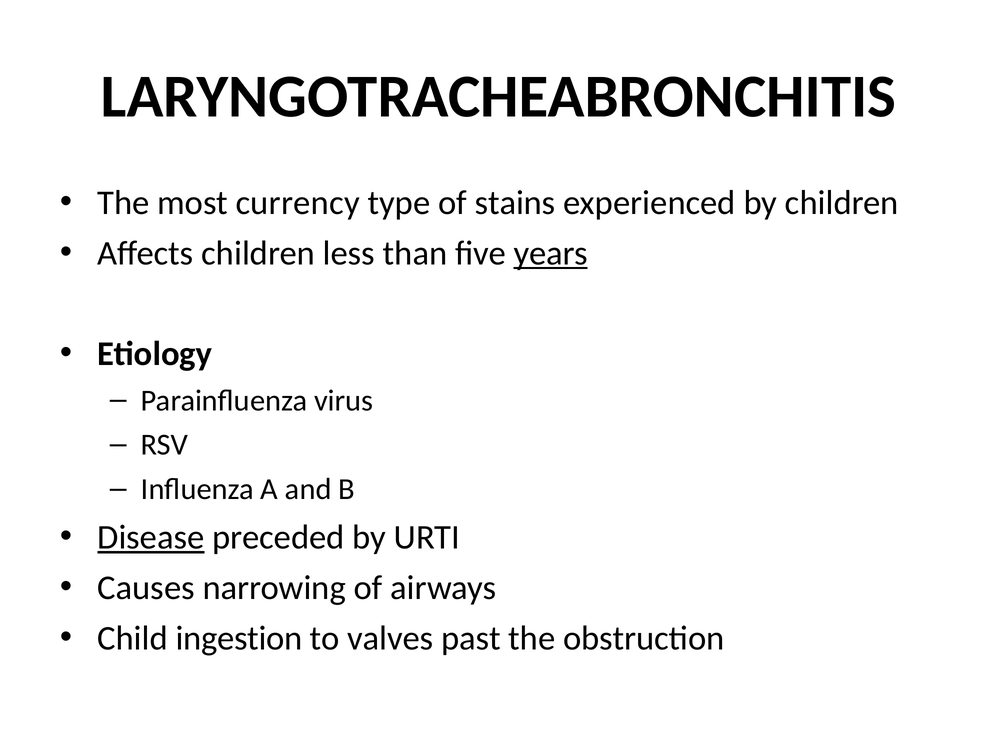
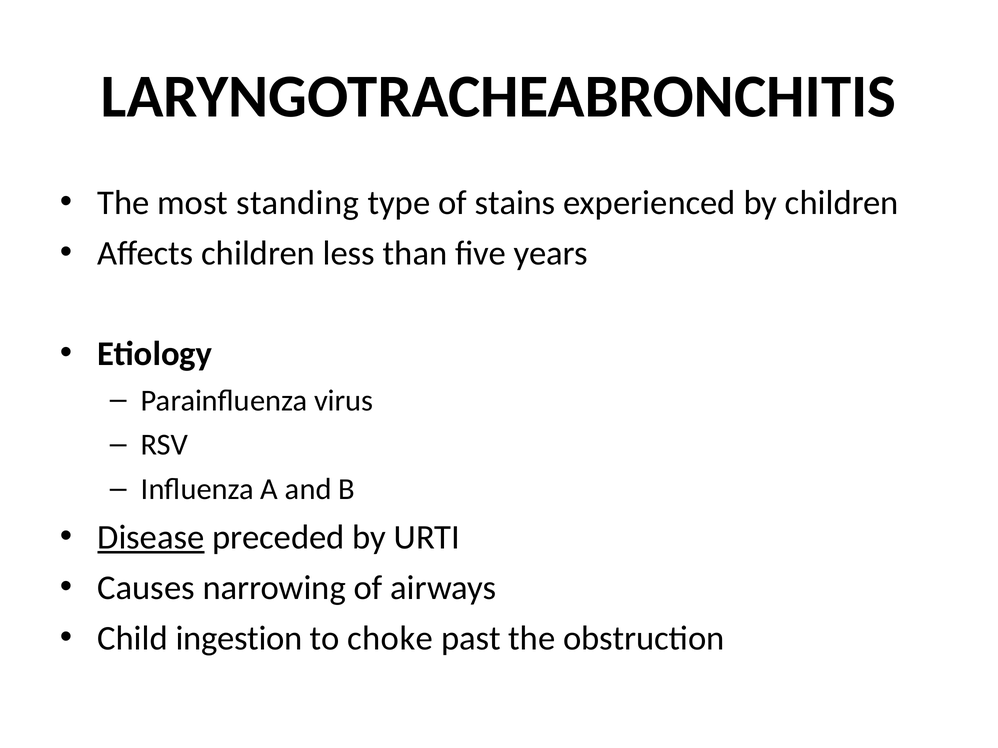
currency: currency -> standing (298, 203)
years underline: present -> none (551, 253)
valves: valves -> choke (390, 639)
